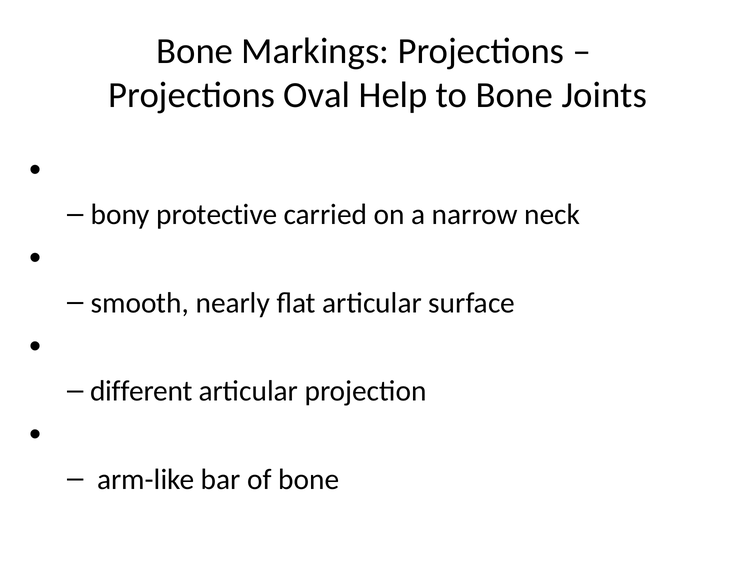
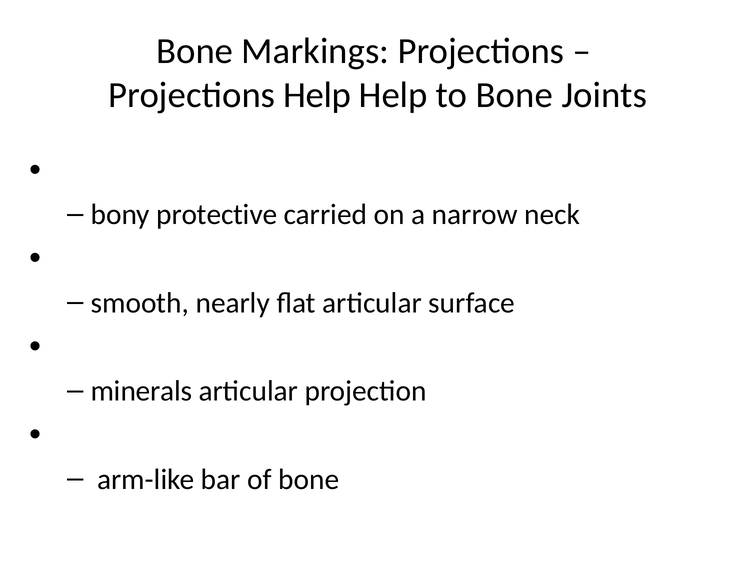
Projections Oval: Oval -> Help (317, 95)
different: different -> minerals (141, 391)
